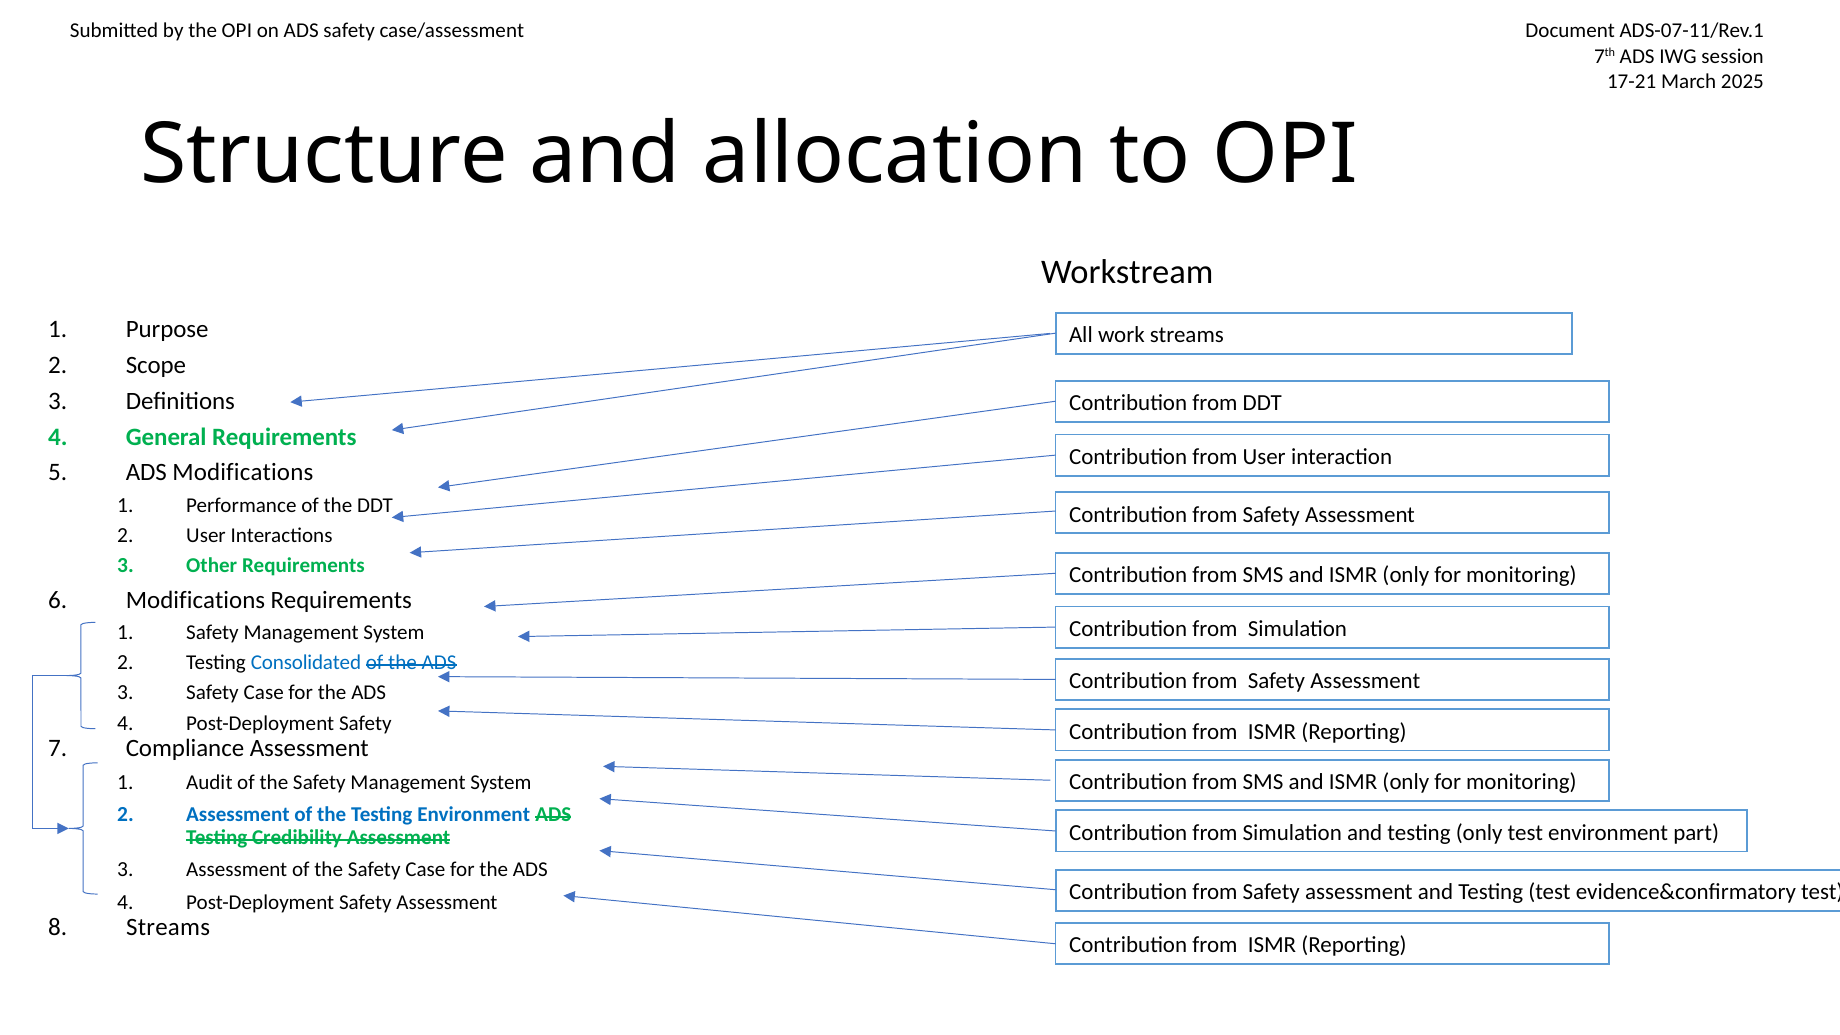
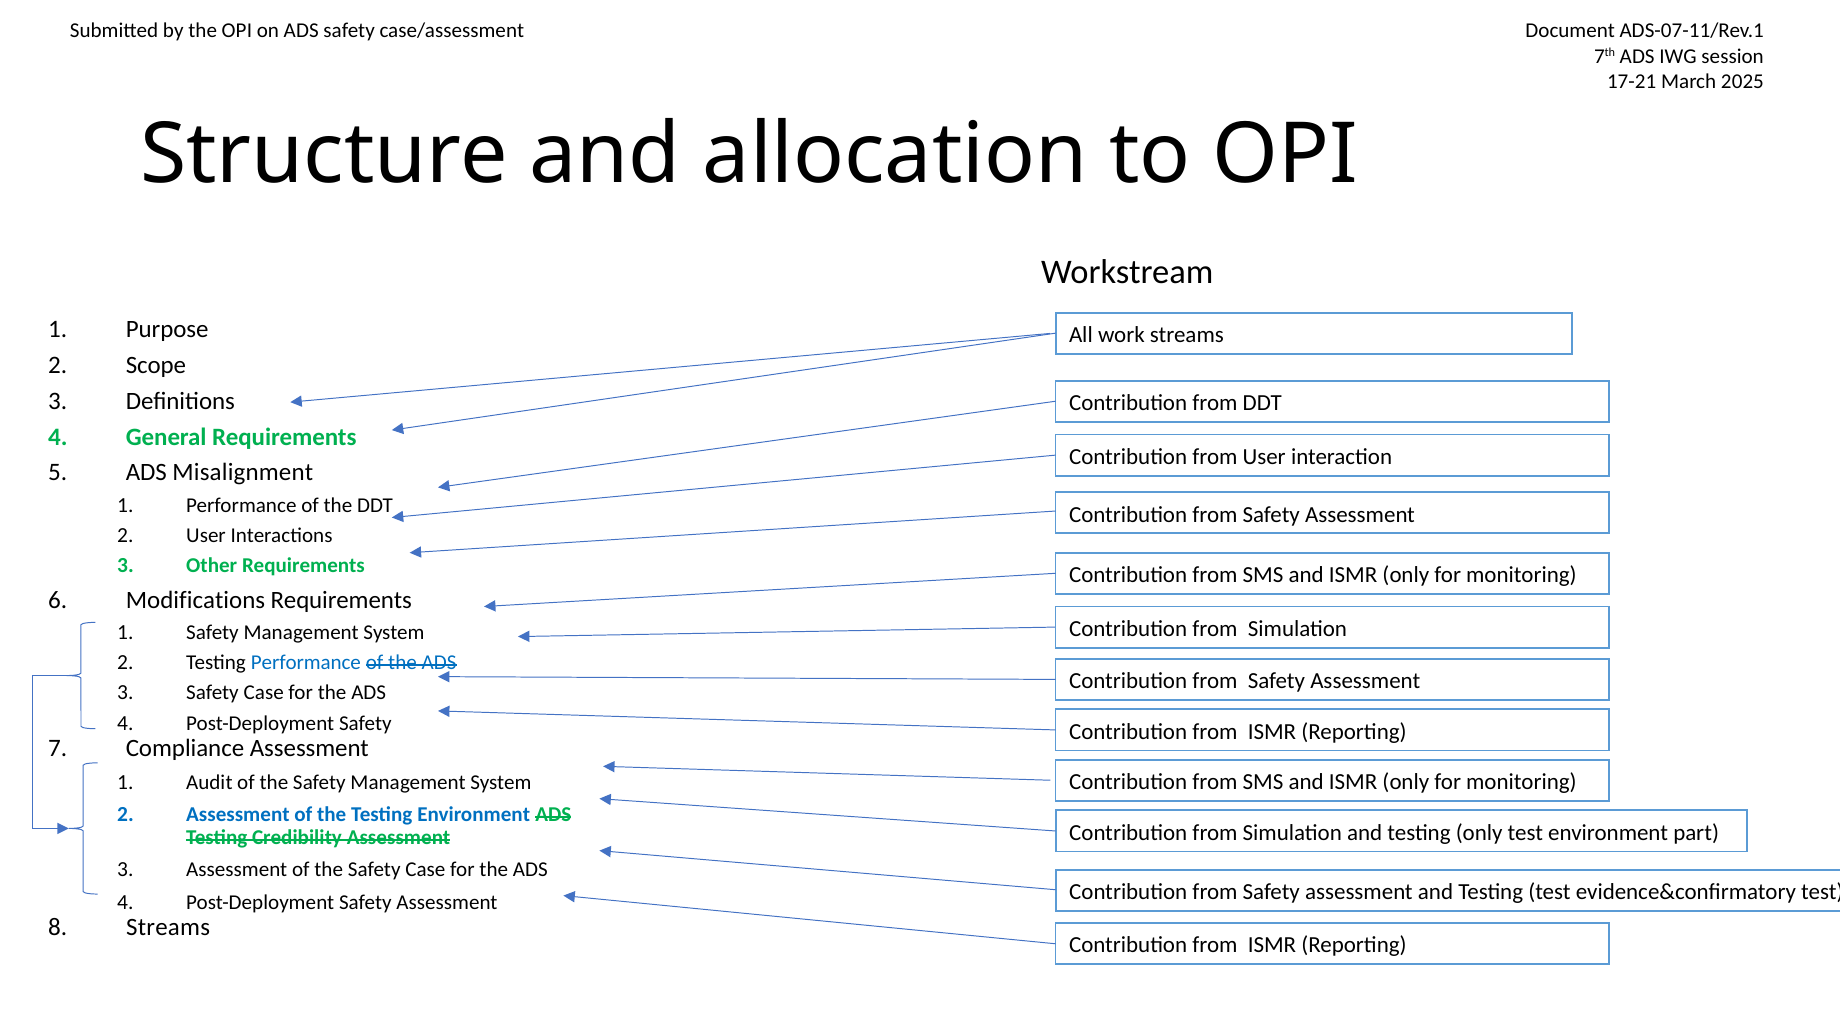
ADS Modifications: Modifications -> Misalignment (243, 473)
Testing Consolidated: Consolidated -> Performance (306, 663)
